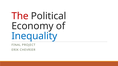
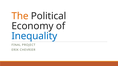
The colour: red -> orange (20, 16)
